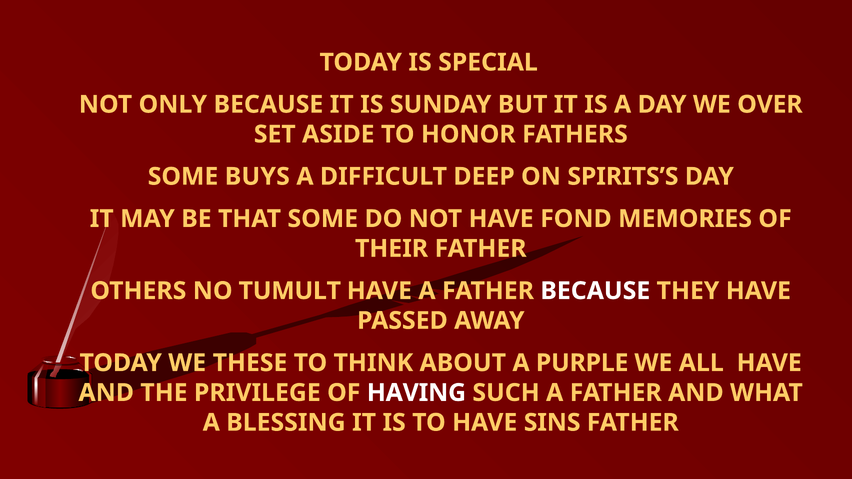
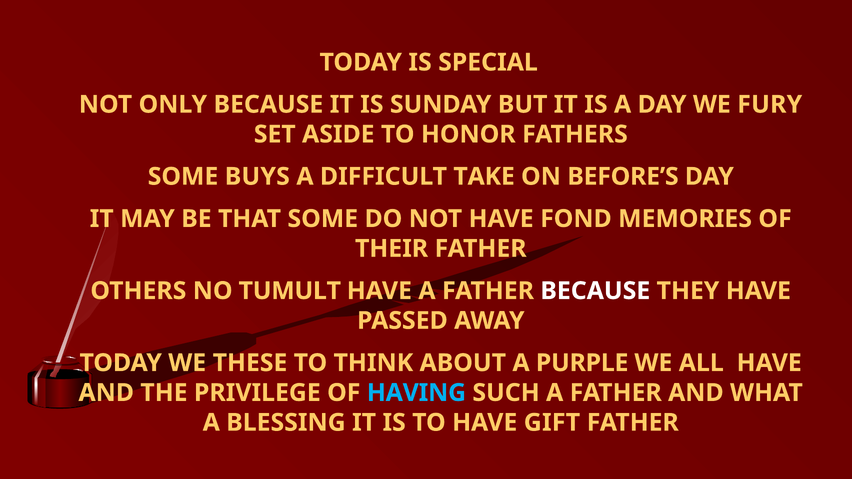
OVER: OVER -> FURY (770, 105)
DEEP: DEEP -> TAKE (484, 177)
SPIRITS’S: SPIRITS’S -> BEFORE’S (623, 177)
HAVING colour: white -> light blue (416, 393)
SINS: SINS -> GIFT (552, 423)
